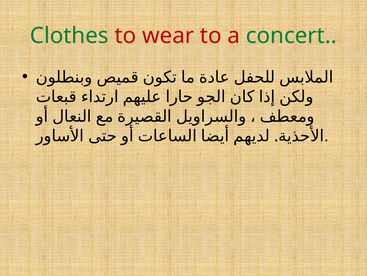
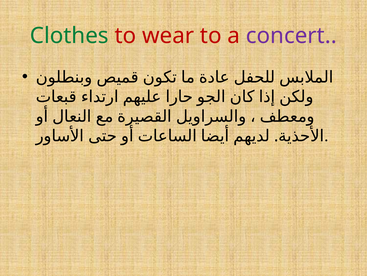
concert colour: green -> purple (291, 36)
